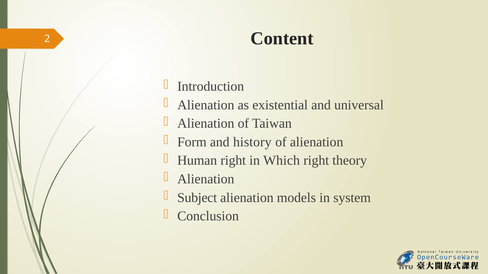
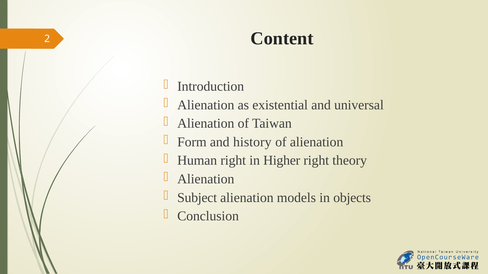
Which: Which -> Higher (282, 161)
system: system -> objects (352, 198)
